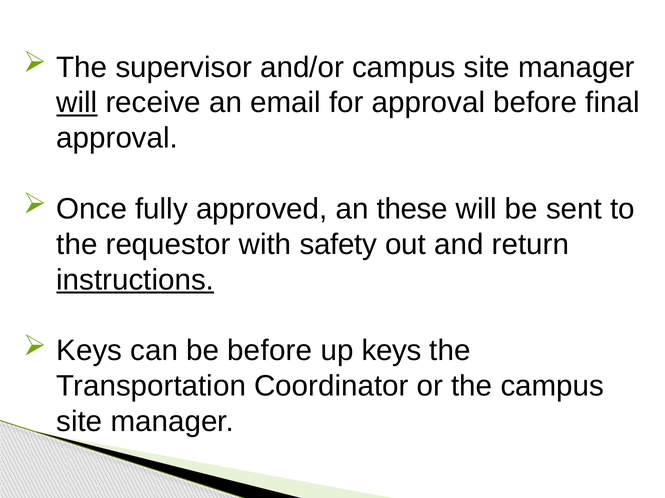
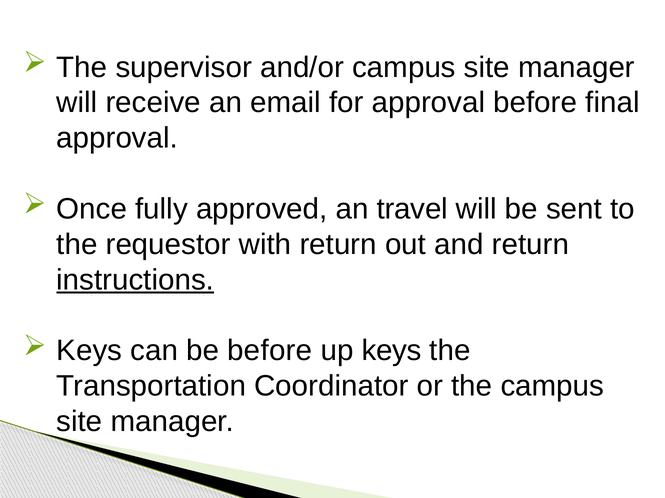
will underline: present -> none (77, 103)
these: these -> travel (412, 209)
with safety: safety -> return (338, 245)
